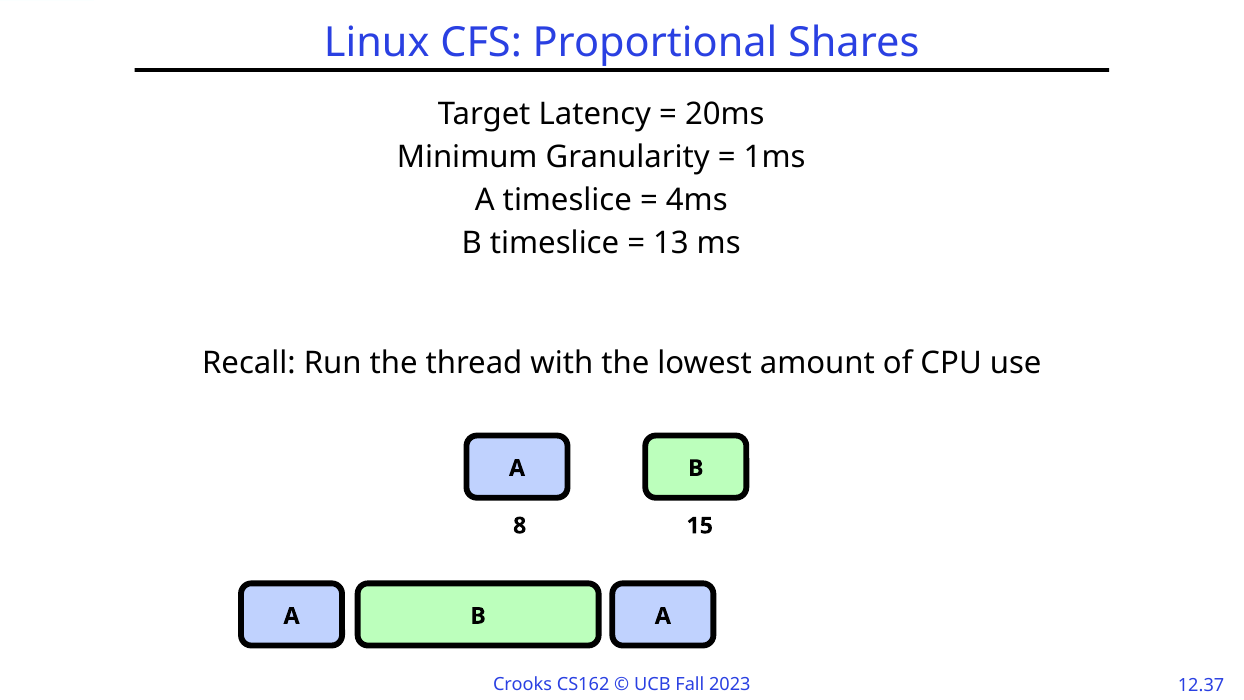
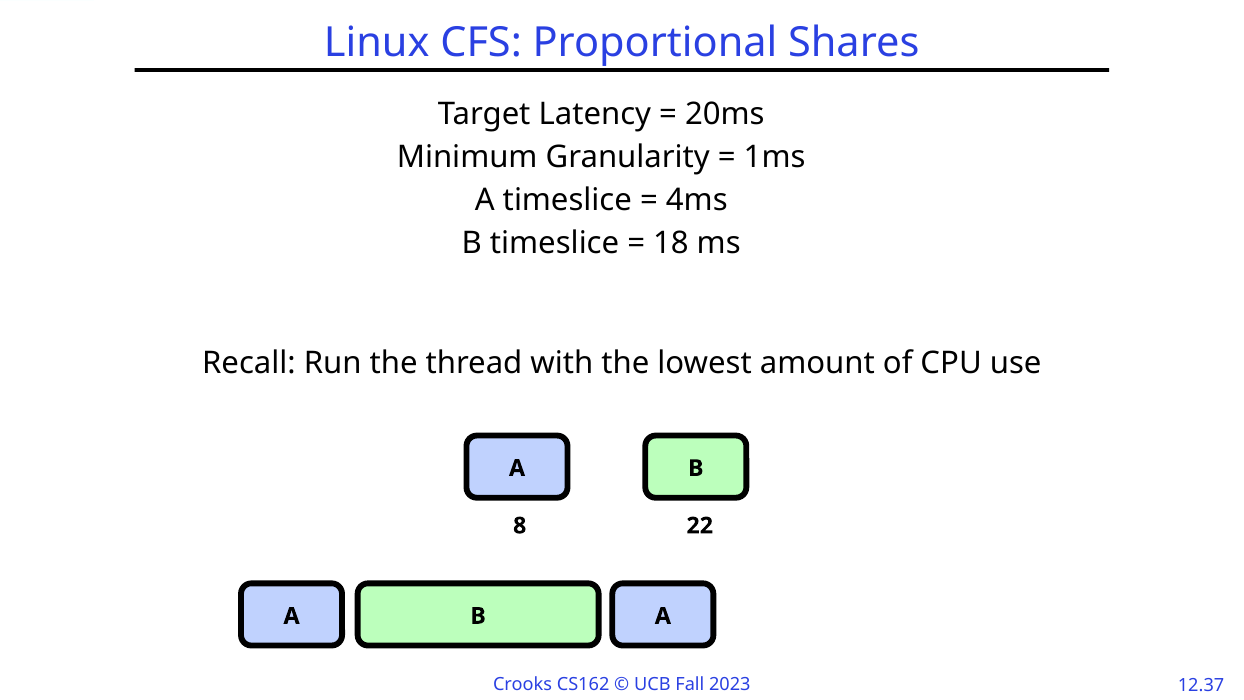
13: 13 -> 18 (671, 243)
15: 15 -> 22 (700, 526)
